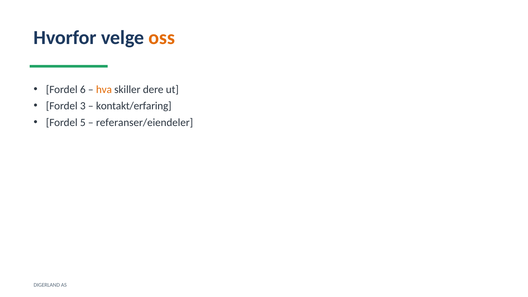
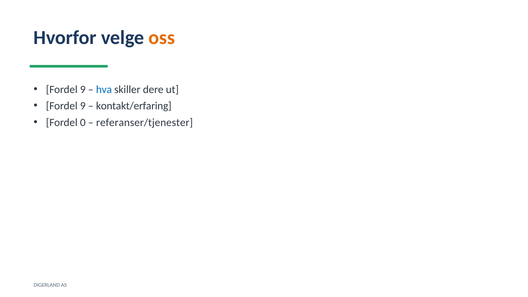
6: 6 -> 9 (83, 89)
hva colour: orange -> blue (104, 89)
3: 3 -> 9 (83, 106)
5: 5 -> 0 (83, 122)
referanser/eiendeler: referanser/eiendeler -> referanser/tjenester (145, 122)
